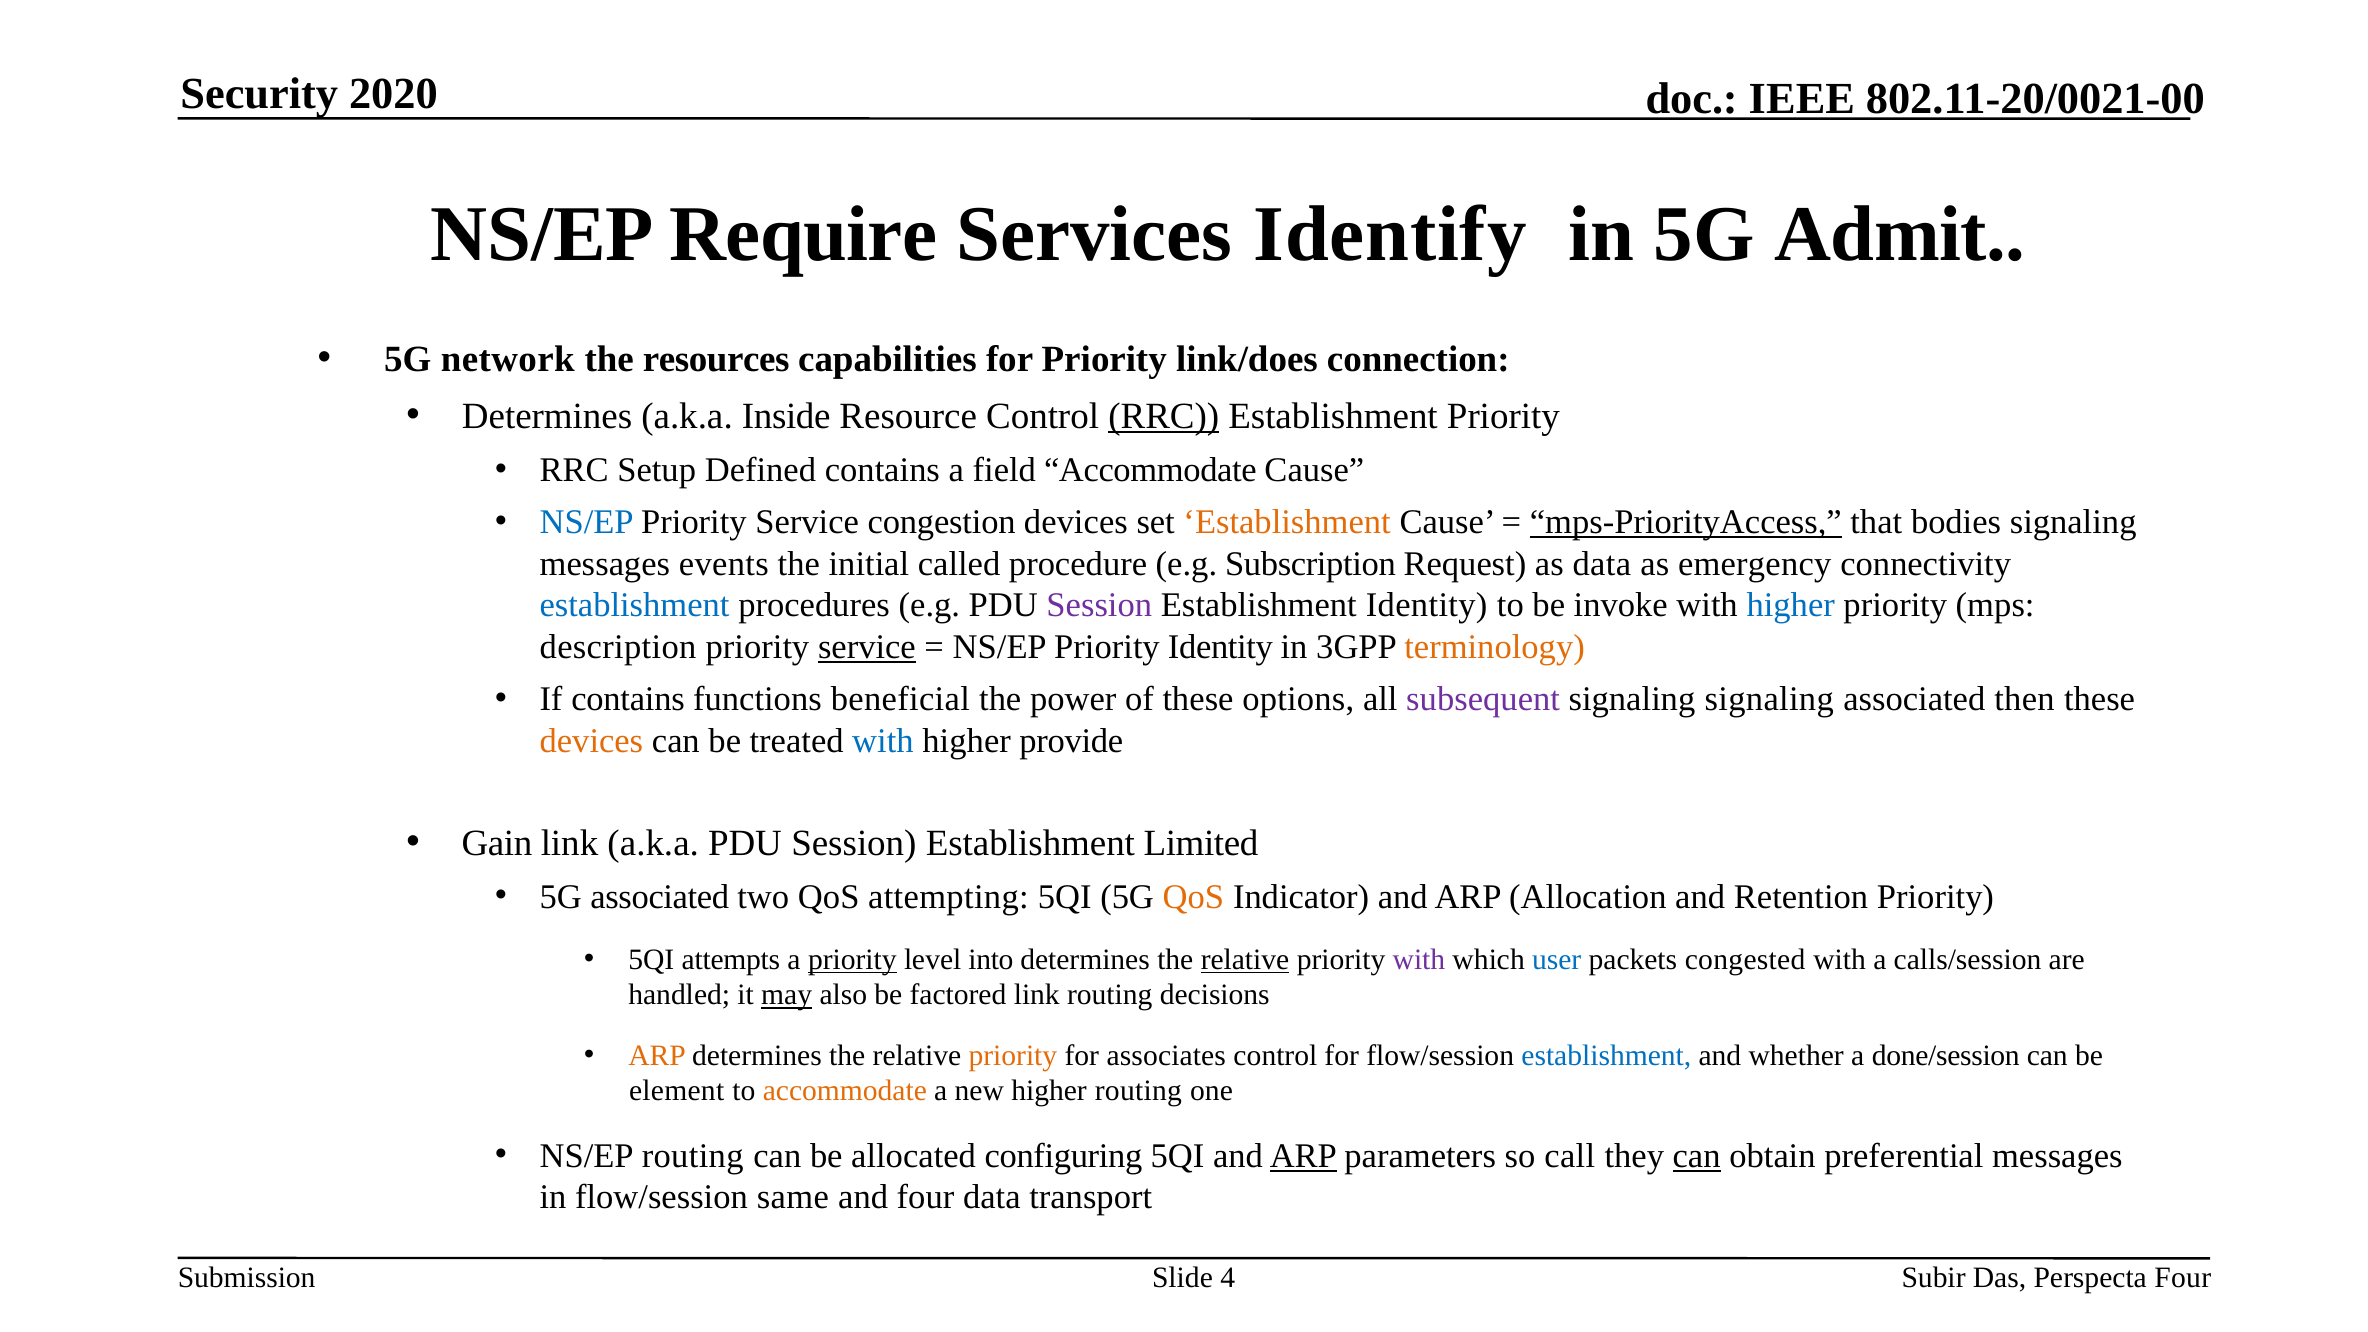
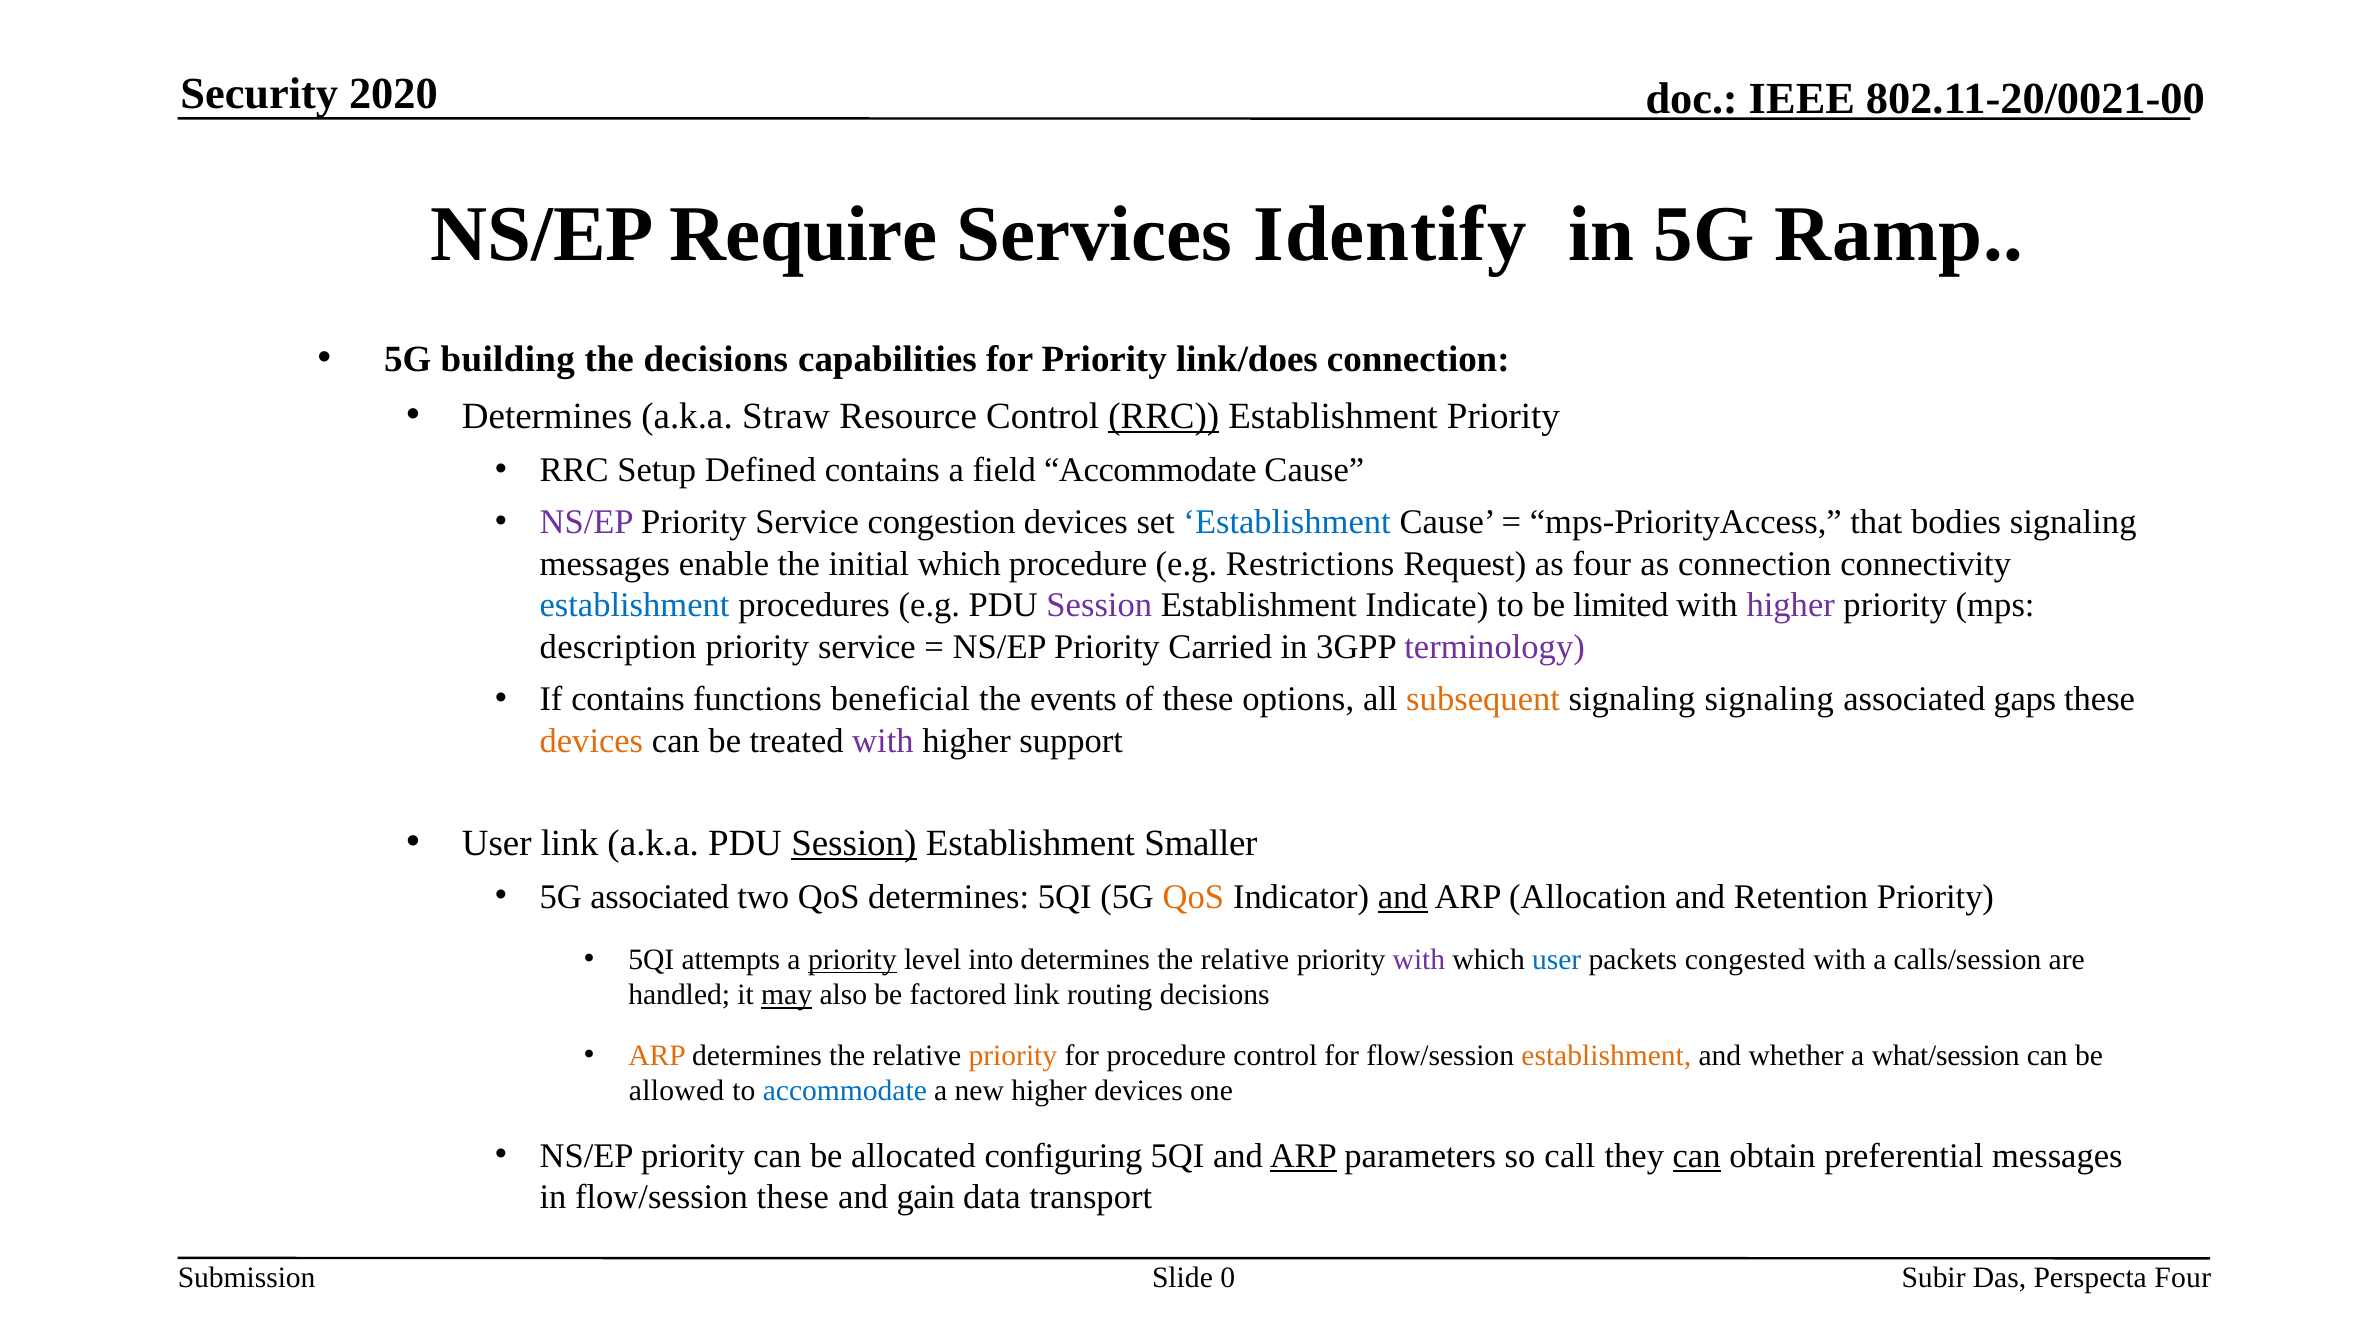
Admit: Admit -> Ramp (1899, 235)
network: network -> building (508, 359)
the resources: resources -> decisions (716, 359)
Inside: Inside -> Straw (786, 416)
NS/EP colour: blue -> purple (587, 523)
Establishment colour: orange -> blue (1287, 523)
mps-PriorityAccess underline: present -> none (1686, 523)
events: events -> enable (724, 564)
initial called: called -> which (959, 564)
Subscription: Subscription -> Restrictions (1310, 564)
as data: data -> four (1602, 564)
as emergency: emergency -> connection (1755, 564)
Establishment Identity: Identity -> Indicate (1427, 605)
invoke: invoke -> limited (1621, 605)
higher colour: blue -> purple (1791, 605)
service underline: present -> none (867, 647)
Priority Identity: Identity -> Carried (1220, 647)
terminology colour: orange -> purple (1495, 647)
power: power -> events (1073, 699)
subsequent colour: purple -> orange (1483, 699)
then: then -> gaps (2025, 699)
with colour: blue -> purple (883, 741)
provide: provide -> support (1071, 741)
Gain: Gain -> User (497, 843)
Session underline: none -> present (854, 843)
Limited: Limited -> Smaller (1201, 843)
QoS attempting: attempting -> determines (949, 897)
and underline: none -> present (1403, 897)
relative underline: present -> none (1245, 960)
for associates: associates -> procedure (1166, 1055)
establishment colour: blue -> orange (1606, 1055)
done/session: done/session -> what/session (1946, 1055)
element: element -> allowed (677, 1091)
accommodate colour: orange -> blue (845, 1091)
higher routing: routing -> devices (1139, 1091)
routing: routing -> priority (693, 1156)
flow/session same: same -> these (793, 1197)
and four: four -> gain (926, 1197)
4: 4 -> 0 (1228, 1277)
